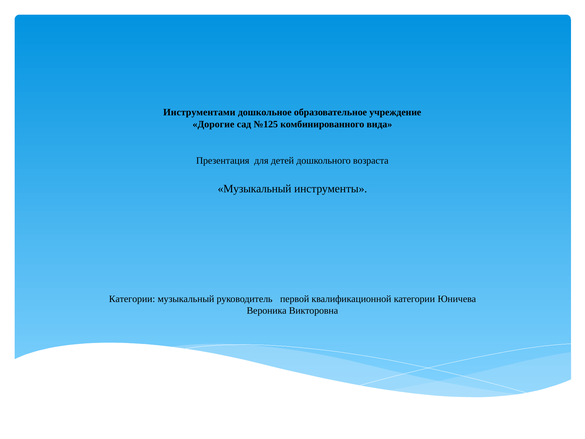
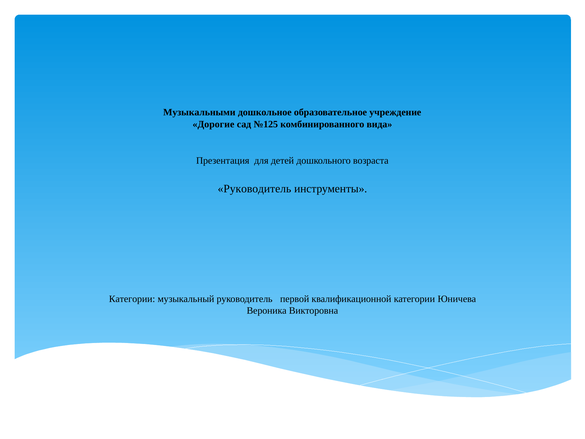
Инструментами: Инструментами -> Музыкальными (199, 112)
Музыкальный: Музыкальный -> Руководитель (254, 188)
